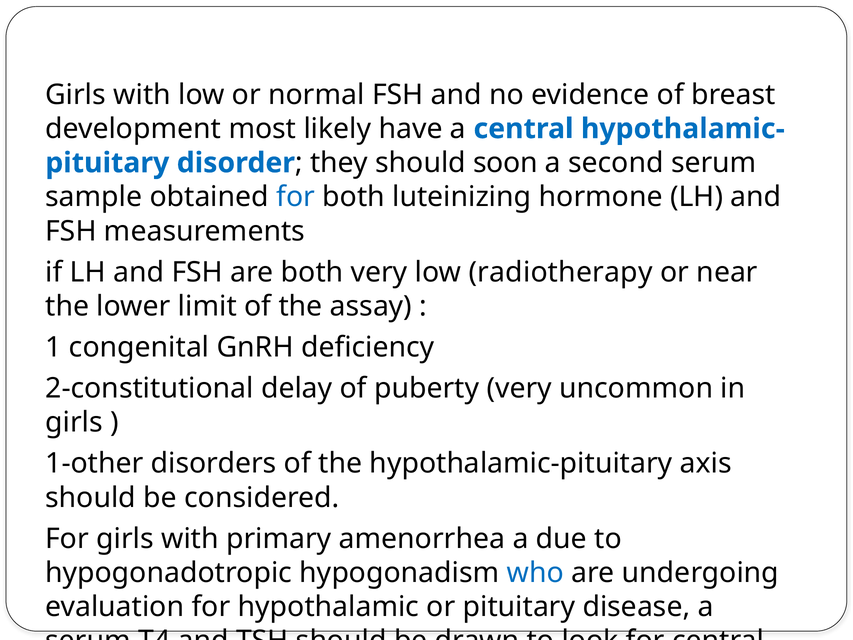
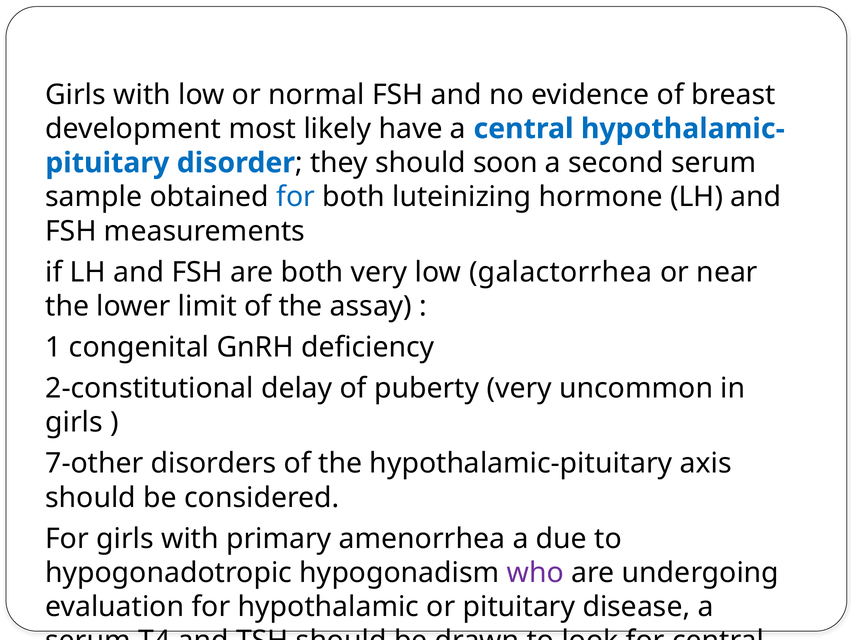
radiotherapy: radiotherapy -> galactorrhea (561, 272)
1-other: 1-other -> 7-other (94, 463)
who colour: blue -> purple (535, 573)
